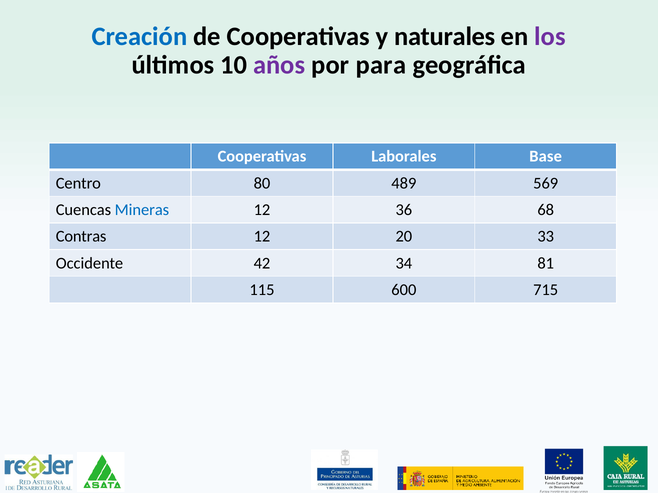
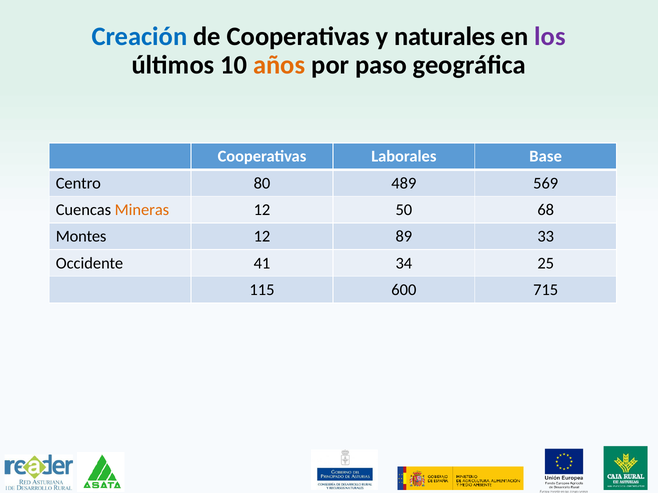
años colour: purple -> orange (279, 65)
para: para -> paso (381, 65)
Mineras colour: blue -> orange (142, 210)
36: 36 -> 50 (404, 210)
Contras: Contras -> Montes (81, 237)
20: 20 -> 89 (404, 237)
42: 42 -> 41 (262, 263)
81: 81 -> 25 (546, 263)
